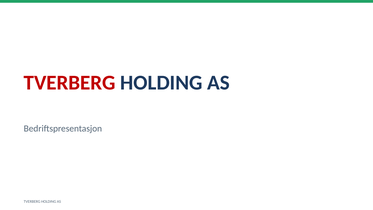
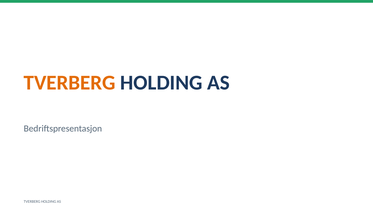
TVERBERG colour: red -> orange (70, 83)
